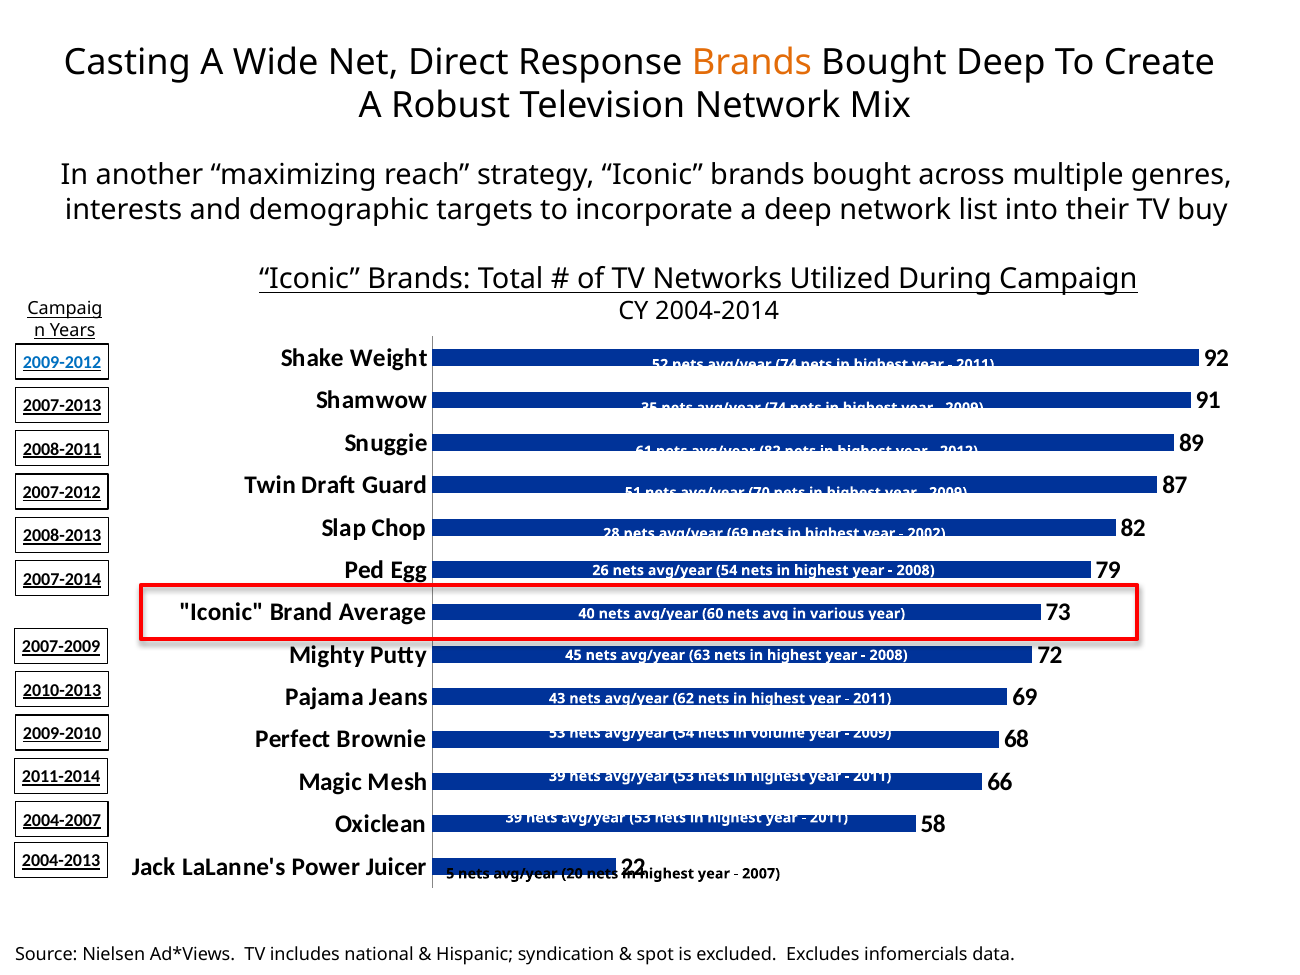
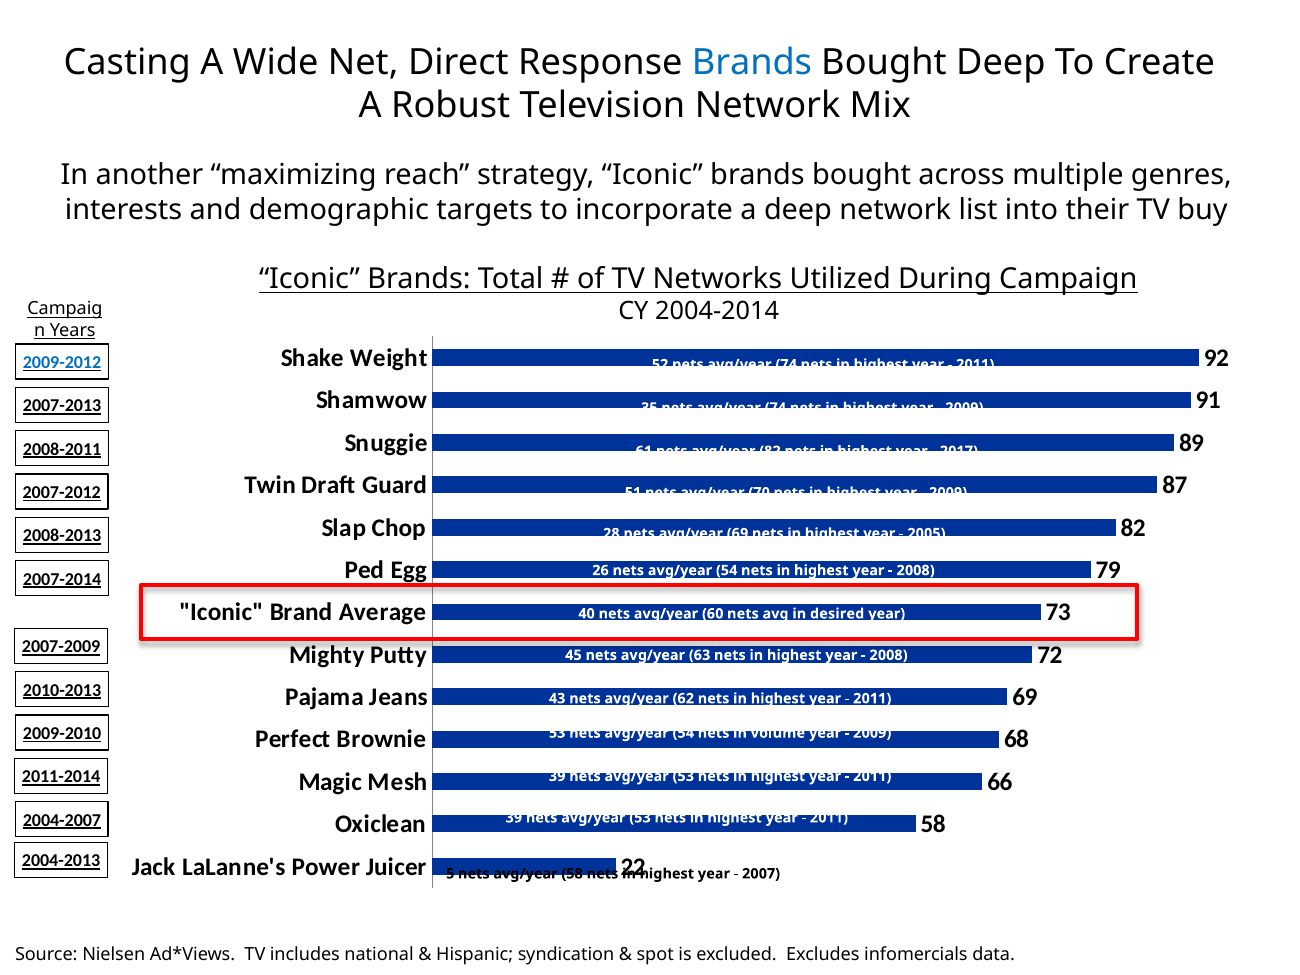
Brands colour: orange -> blue (752, 63)
2012: 2012 -> 2017 (959, 451)
2002: 2002 -> 2005 (926, 534)
various: various -> desired (837, 614)
avg/year 20: 20 -> 58 (572, 874)
